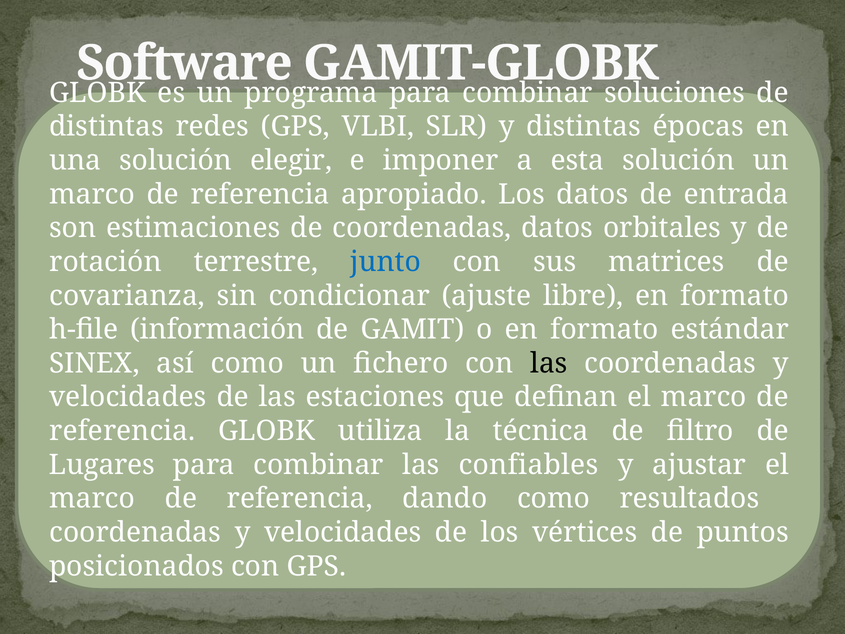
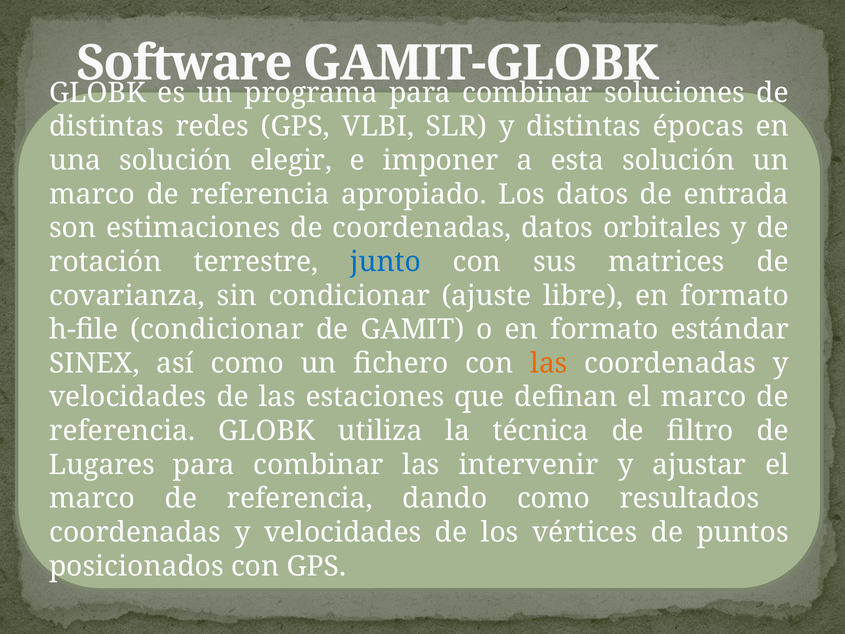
h-file información: información -> condicionar (217, 329)
las colour: black -> orange (549, 363)
confiables: confiables -> intervenir (529, 465)
